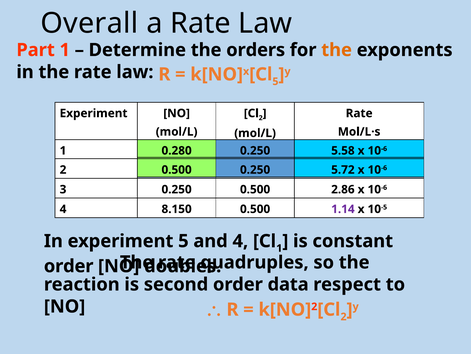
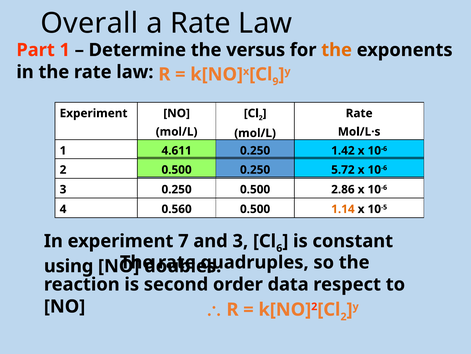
orders: orders -> versus (256, 50)
5: 5 -> 9 (275, 81)
0.280: 0.280 -> 4.611 (177, 150)
5.58: 5.58 -> 1.42 (343, 150)
8.150: 8.150 -> 0.560 (177, 209)
1.14 colour: purple -> orange (343, 209)
experiment 5: 5 -> 7 (183, 241)
and 4: 4 -> 3 (240, 241)
1: 1 -> 6 (279, 248)
order: order -> using (69, 266)
